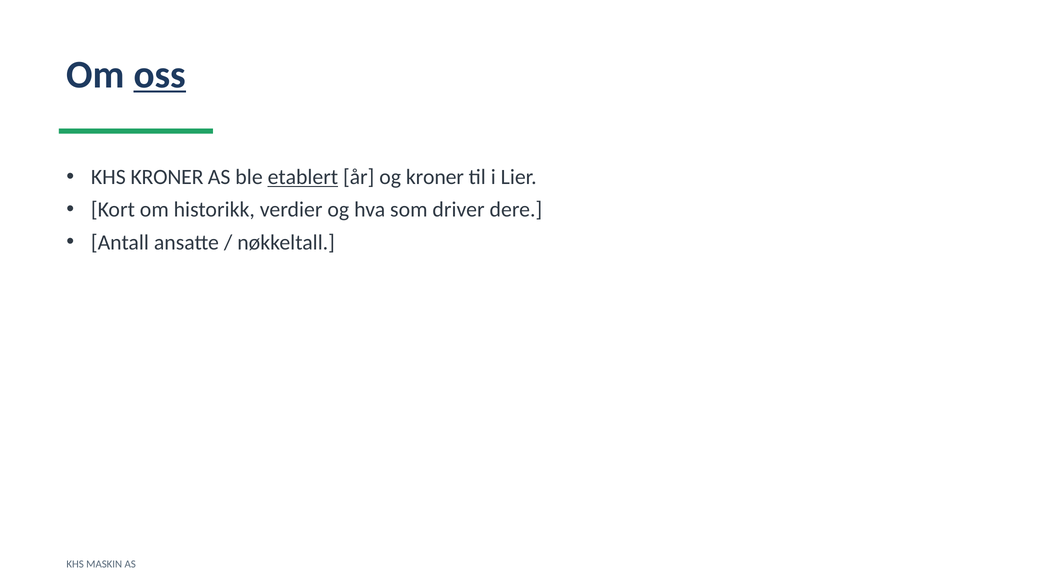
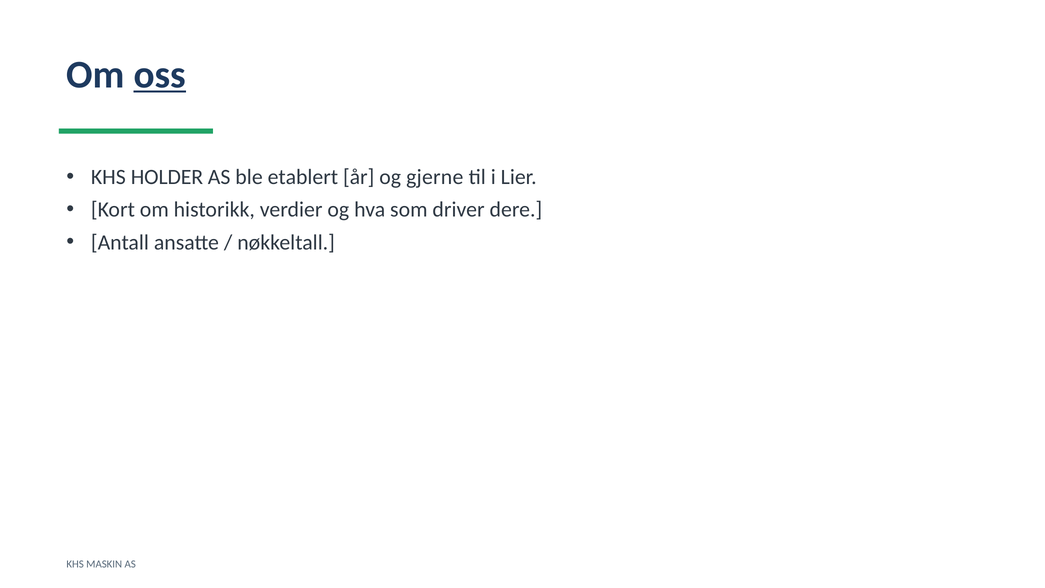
KHS KRONER: KRONER -> HOLDER (167, 177)
etablert underline: present -> none (303, 177)
og kroner: kroner -> gjerne (435, 177)
